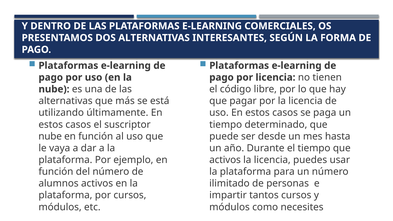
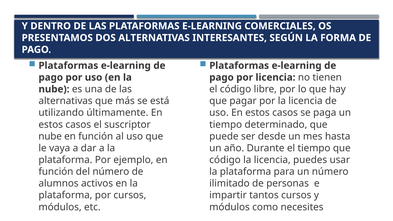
activos: activos -> código (225, 160)
